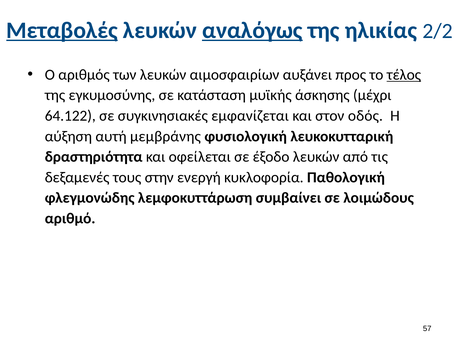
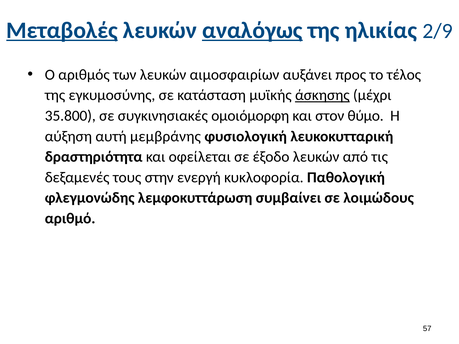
2/2: 2/2 -> 2/9 (438, 31)
τέλος underline: present -> none (404, 75)
άσκησης underline: none -> present (322, 95)
64.122: 64.122 -> 35.800 (70, 116)
εμφανίζεται: εμφανίζεται -> ομοιόμορφη (250, 116)
οδός: οδός -> θύμο (366, 116)
